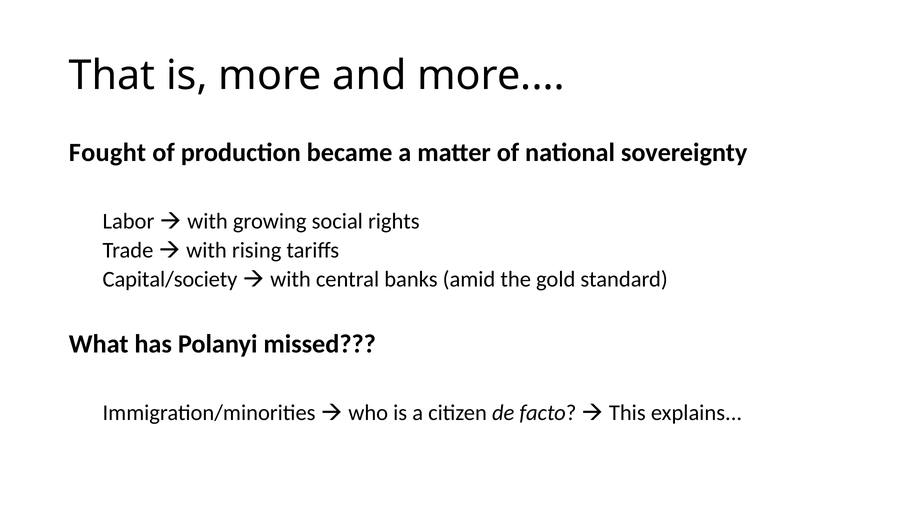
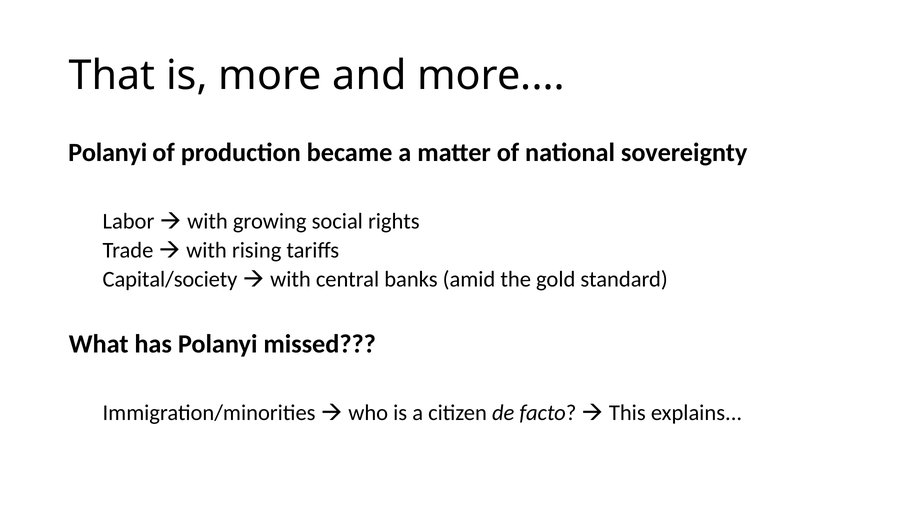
Fought: Fought -> Polanyi (108, 152)
